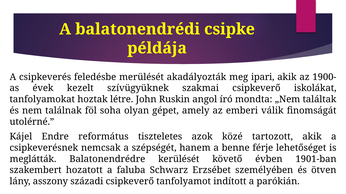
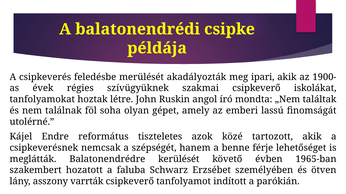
kezelt: kezelt -> régies (80, 88)
válik: válik -> lassú (272, 111)
1901-ban: 1901-ban -> 1965-ban (316, 159)
századi: századi -> varrták (87, 182)
